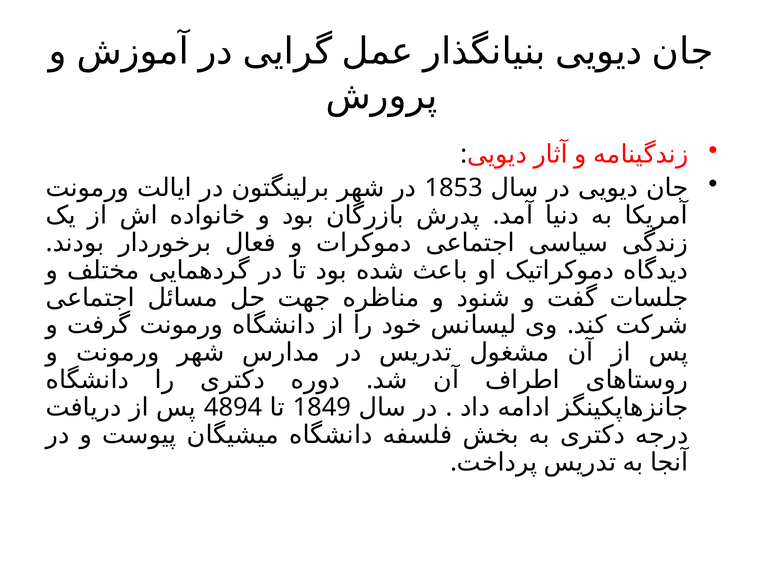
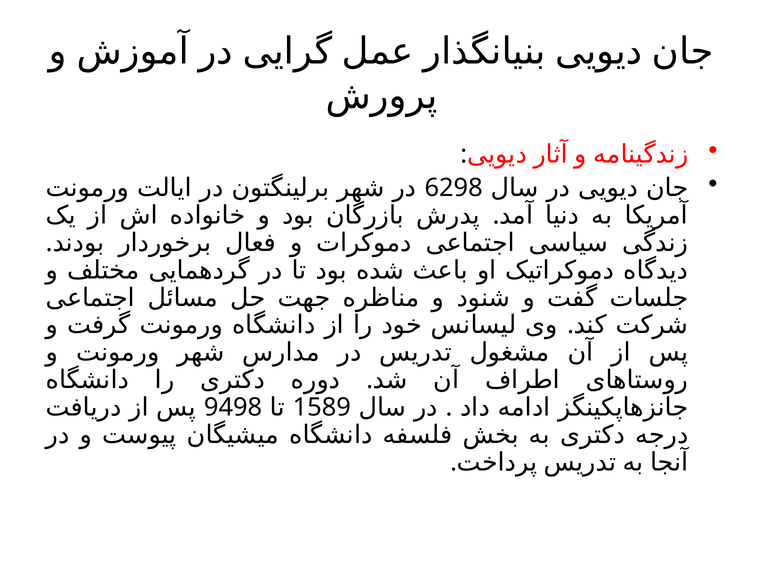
1853: 1853 -> 6298 (454, 188)
4894: 4894 -> 9498 (233, 408)
1849: 1849 -> 1589 (322, 408)
